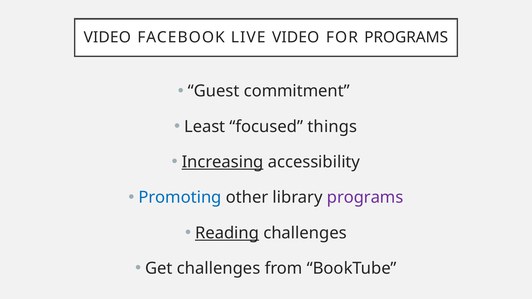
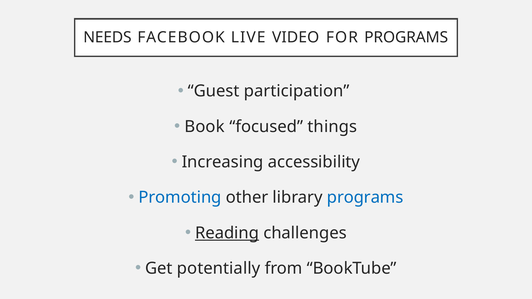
VIDEO: VIDEO -> NEEDS (107, 38)
commitment: commitment -> participation (297, 91)
Least: Least -> Book (205, 127)
Increasing underline: present -> none (223, 162)
programs colour: purple -> blue (365, 198)
Get challenges: challenges -> potentially (219, 269)
